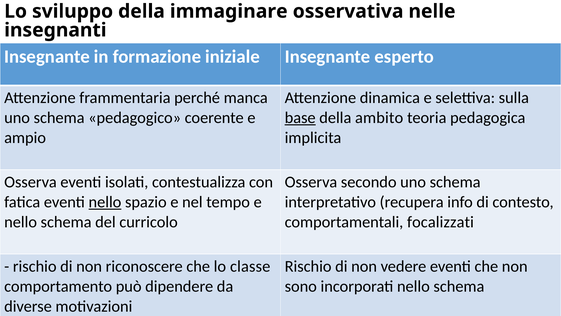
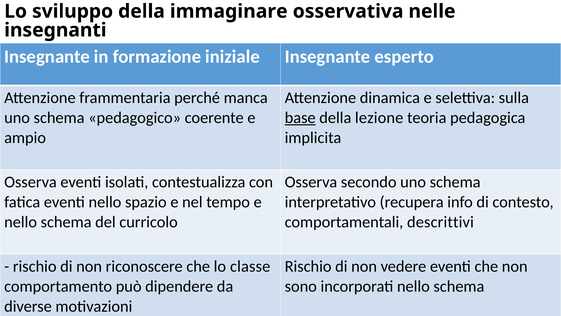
ambito: ambito -> lezione (379, 118)
nello underline: present -> none (105, 202)
focalizzati: focalizzati -> descrittivi (440, 222)
